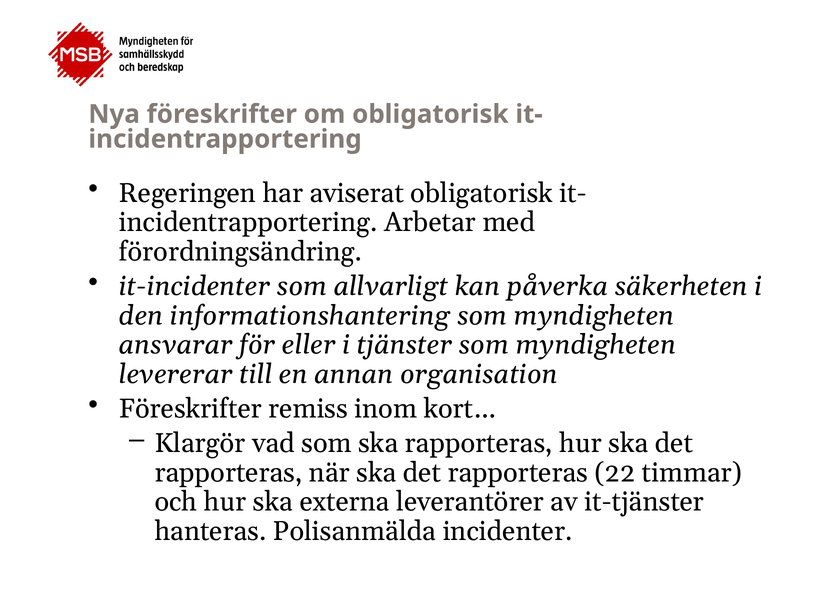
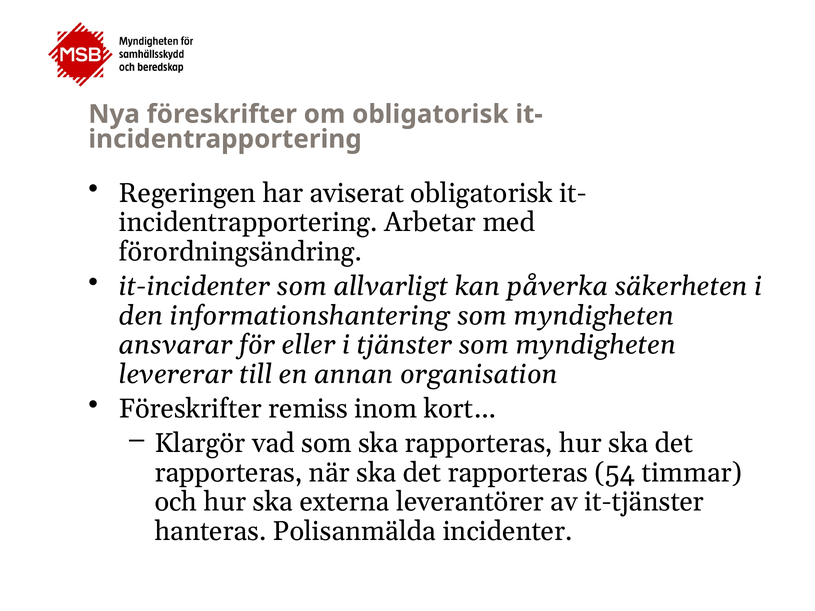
22: 22 -> 54 (615, 473)
